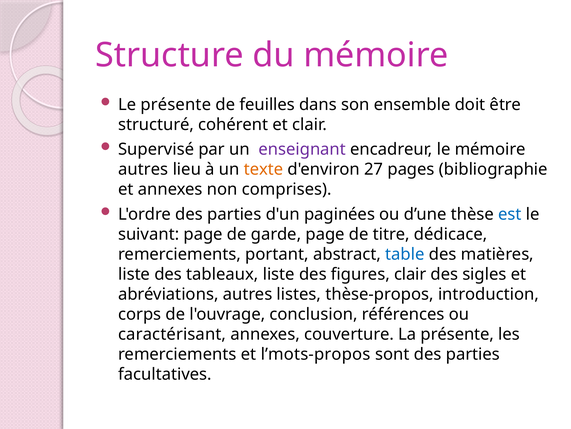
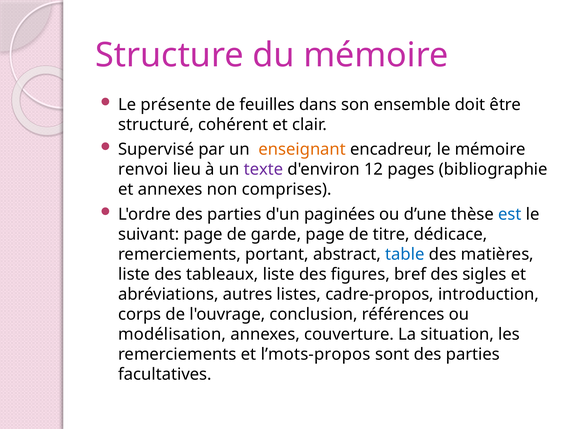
enseignant colour: purple -> orange (302, 149)
autres: autres -> renvoi (143, 169)
texte colour: orange -> purple (264, 169)
27: 27 -> 12 (374, 169)
figures clair: clair -> bref (410, 274)
thèse-propos: thèse-propos -> cadre-propos (380, 294)
caractérisant: caractérisant -> modélisation (172, 334)
La présente: présente -> situation (457, 334)
